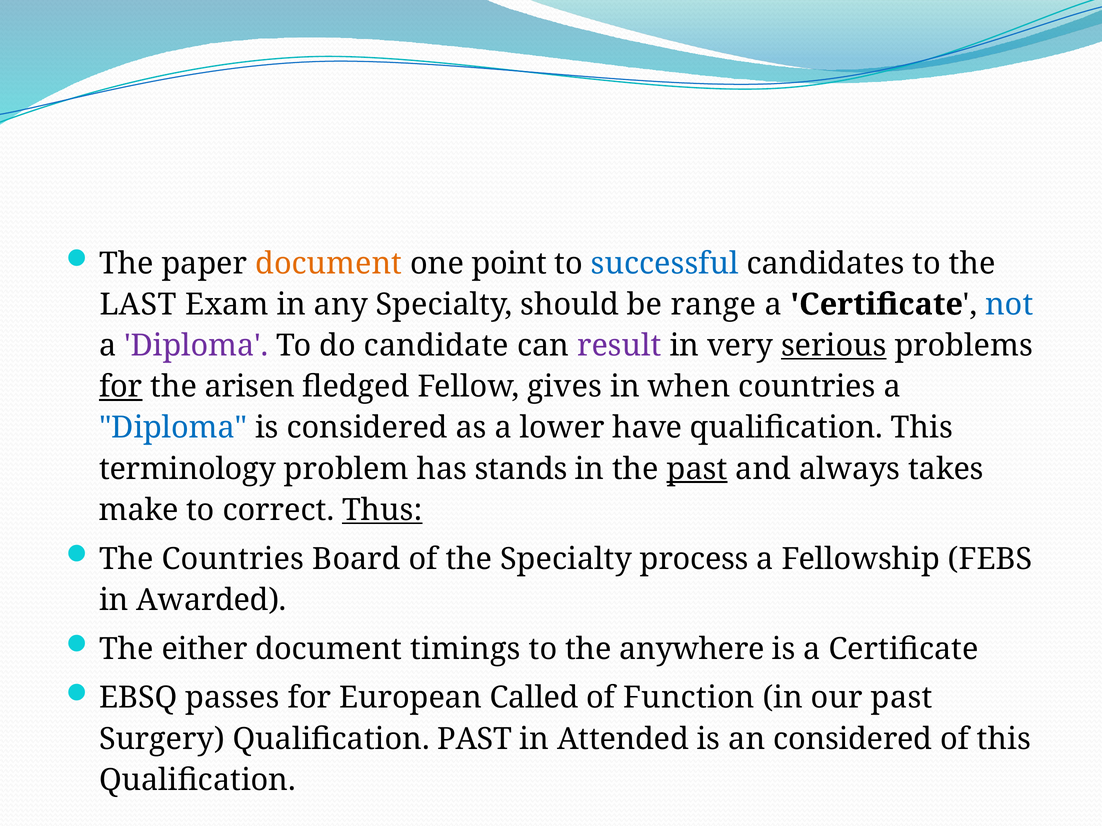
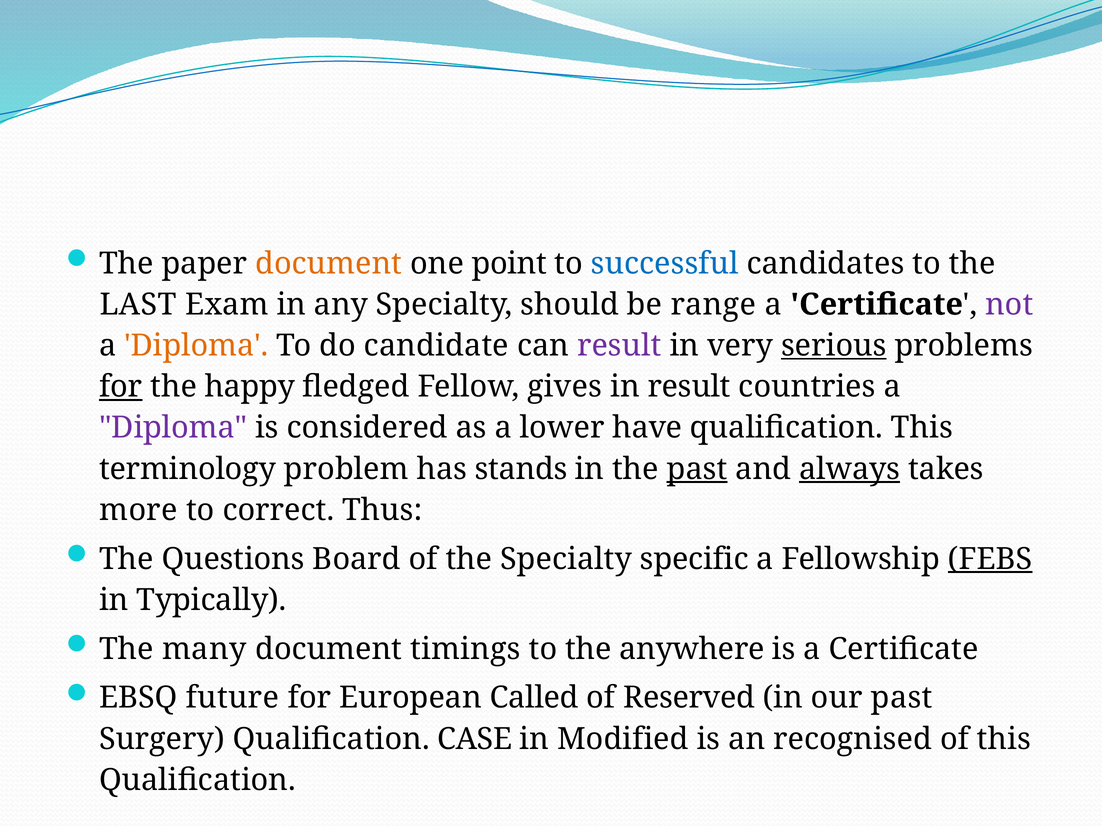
not colour: blue -> purple (1009, 305)
Diploma colour: purple -> orange (196, 346)
arisen: arisen -> happy (250, 387)
in when: when -> result (689, 387)
Diploma colour: blue -> purple (173, 428)
always underline: none -> present (850, 469)
make: make -> more (138, 510)
Thus underline: present -> none (382, 510)
The Countries: Countries -> Questions (233, 559)
process: process -> specific (694, 559)
FEBS underline: none -> present (990, 559)
Awarded: Awarded -> Typically (211, 600)
either: either -> many (204, 649)
passes: passes -> future (232, 698)
Function: Function -> Reserved (689, 698)
Qualification PAST: PAST -> CASE (475, 739)
Attended: Attended -> Modified (623, 739)
an considered: considered -> recognised (853, 739)
